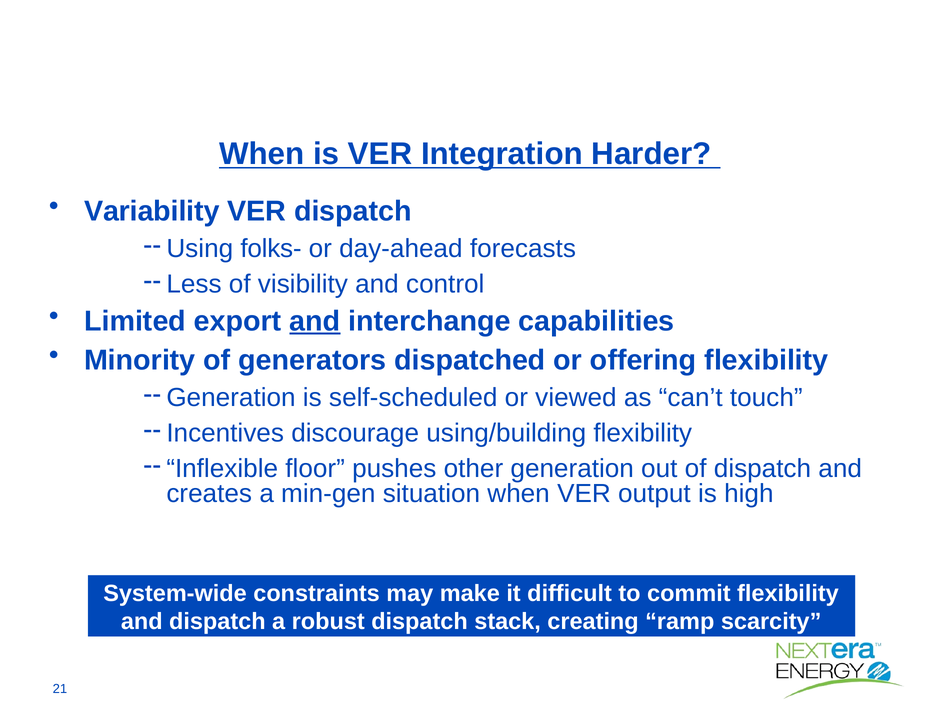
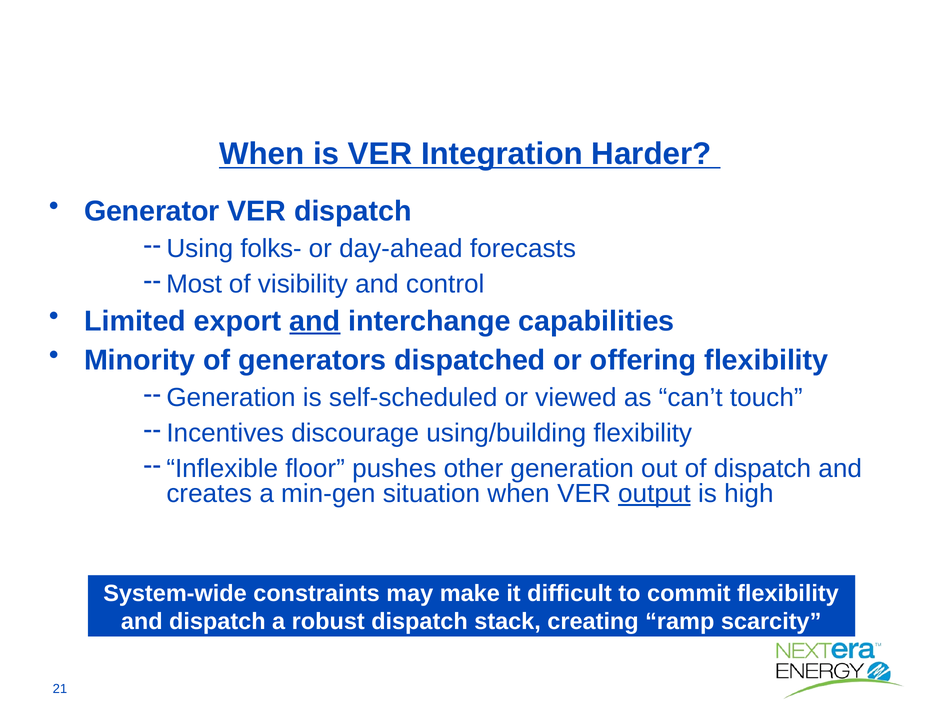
Variability: Variability -> Generator (152, 211)
Less: Less -> Most (194, 284)
output underline: none -> present (654, 494)
